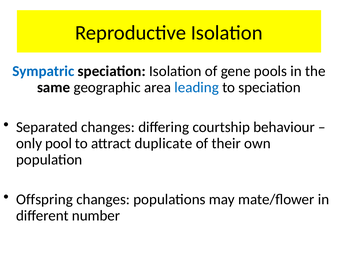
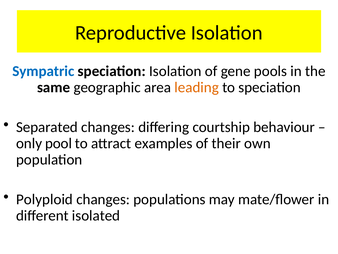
leading colour: blue -> orange (197, 87)
duplicate: duplicate -> examples (164, 143)
Offspring: Offspring -> Polyploid (44, 199)
number: number -> isolated (96, 215)
